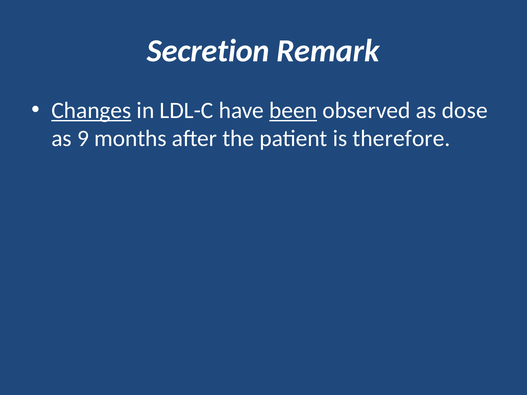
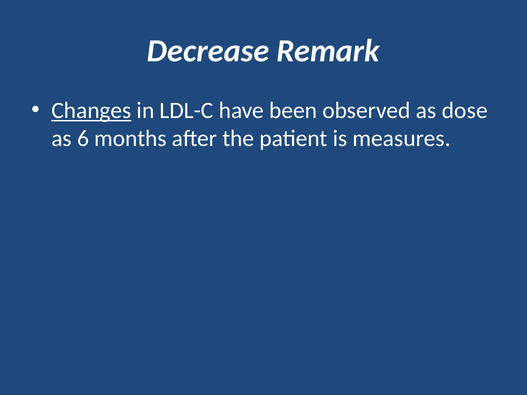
Secretion: Secretion -> Decrease (208, 51)
been underline: present -> none (293, 111)
9: 9 -> 6 (83, 139)
therefore: therefore -> measures (402, 139)
